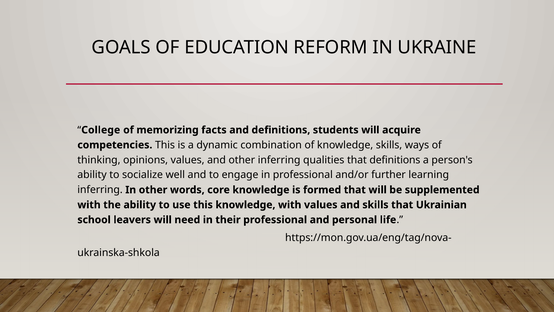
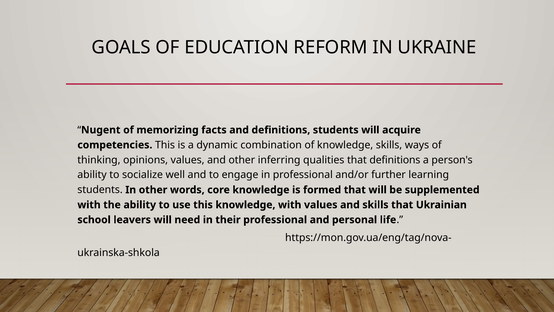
College: College -> Nugent (101, 130)
inferring: inferring -> students (100, 190)
